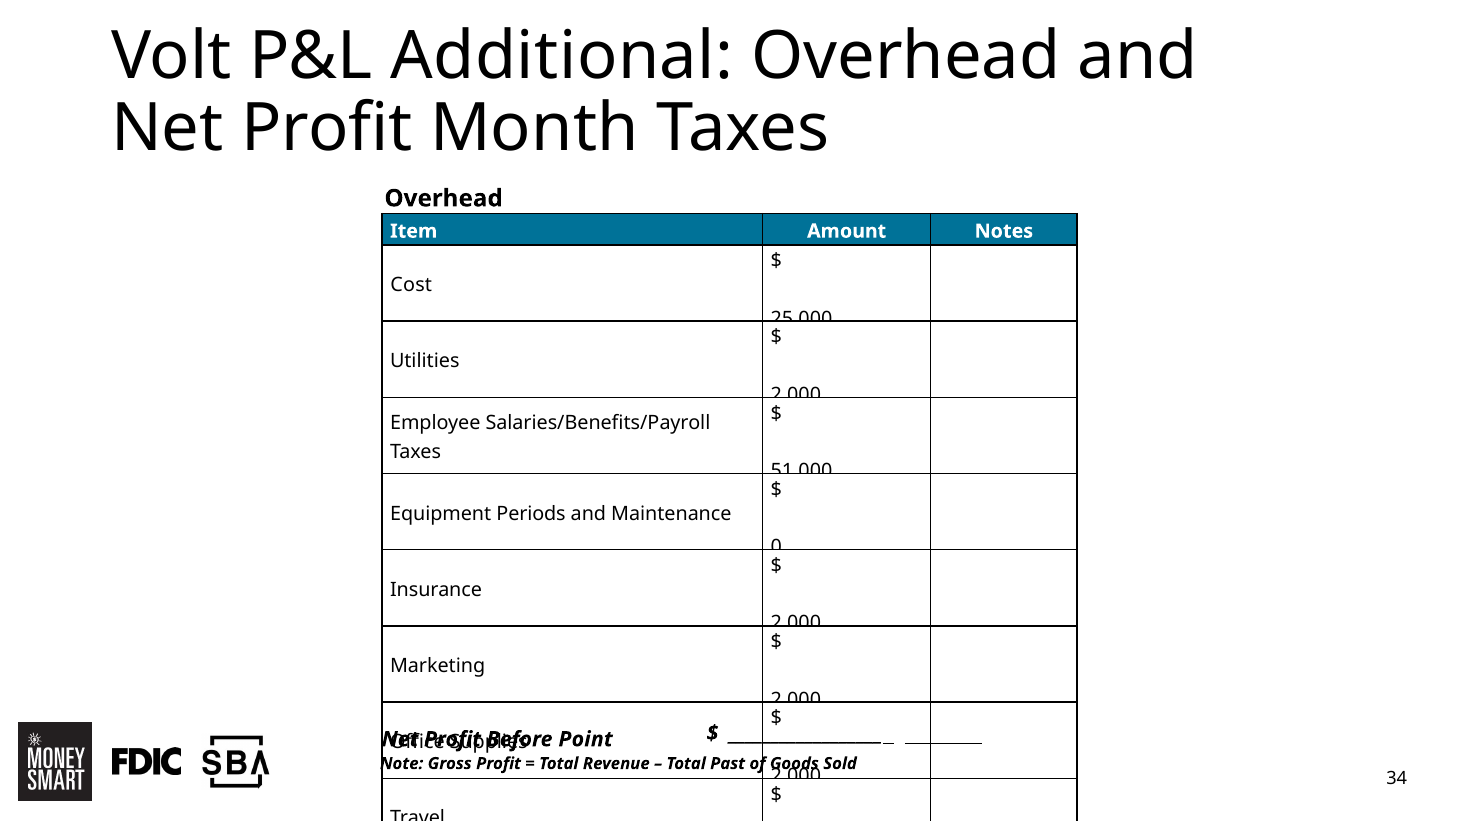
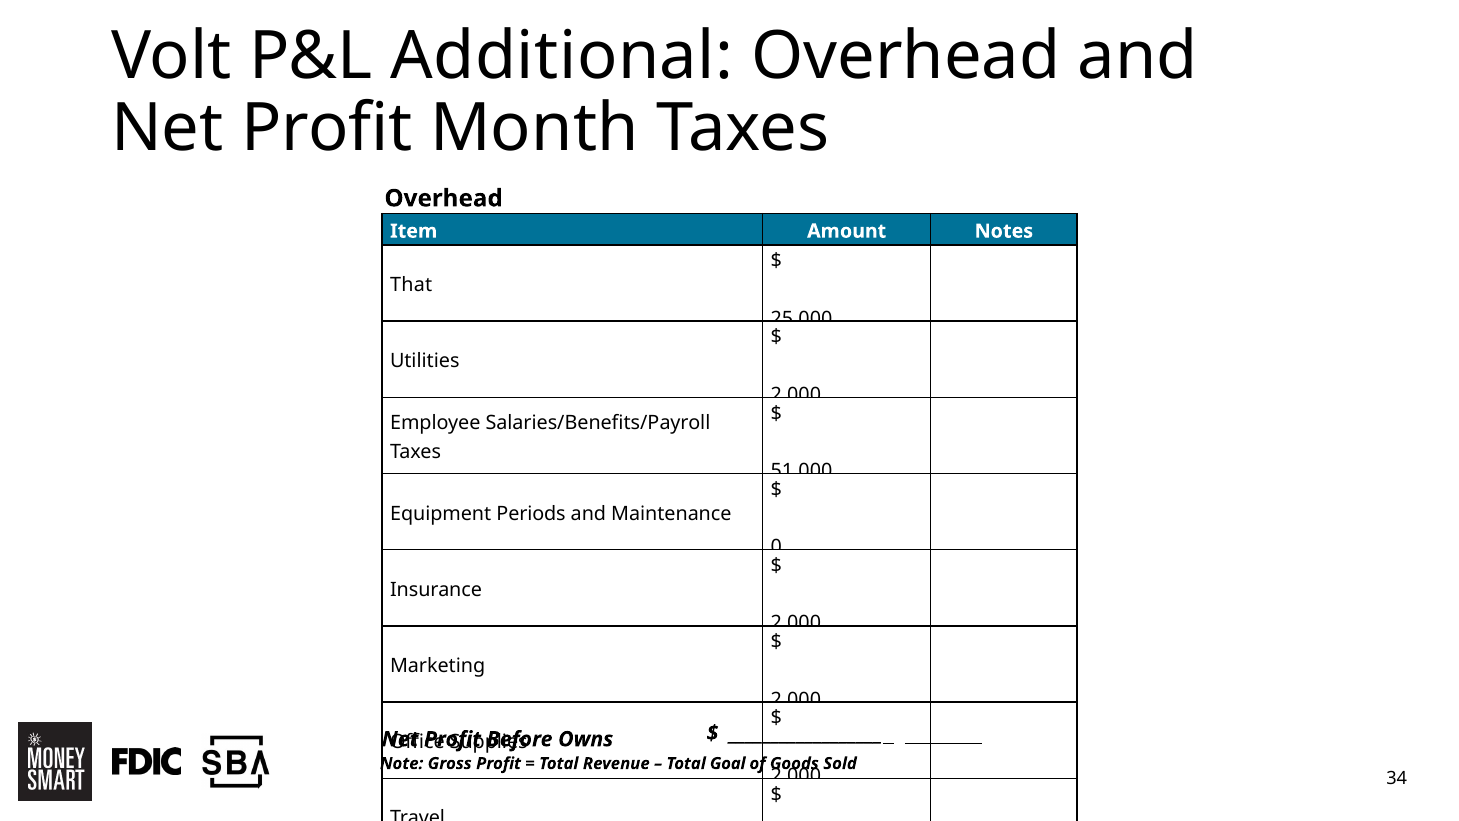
Cost: Cost -> That (411, 285)
Point: Point -> Owns (586, 739)
Past: Past -> Goal (728, 763)
